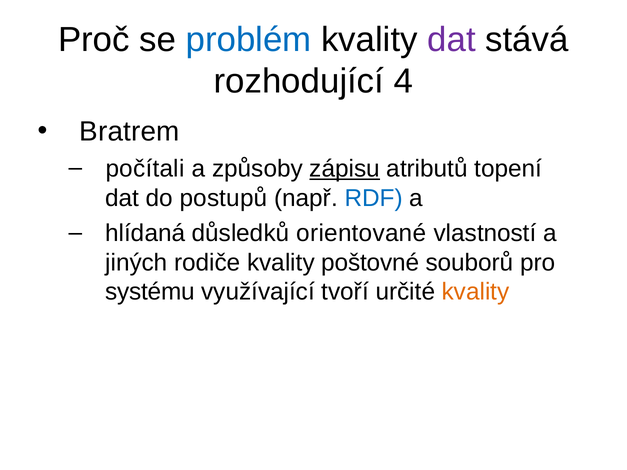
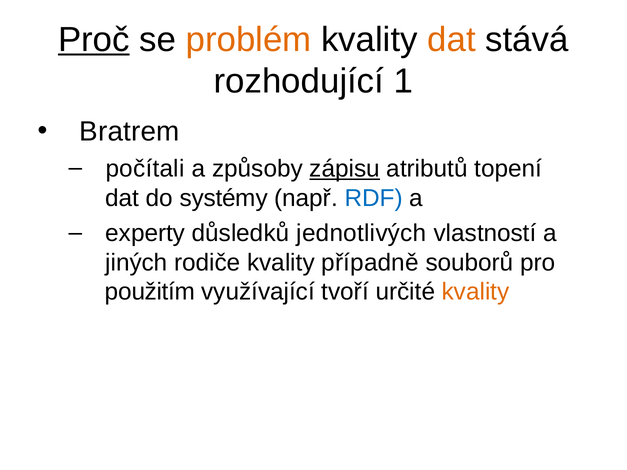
Proč underline: none -> present (94, 40)
problém colour: blue -> orange (249, 40)
dat colour: purple -> orange (451, 40)
4: 4 -> 1 (403, 81)
postupů: postupů -> systémy (224, 198)
hlídaná: hlídaná -> experty (145, 233)
orientované: orientované -> jednotlivých (361, 233)
poštovné: poštovné -> případně (370, 263)
systému: systému -> použitím (150, 292)
